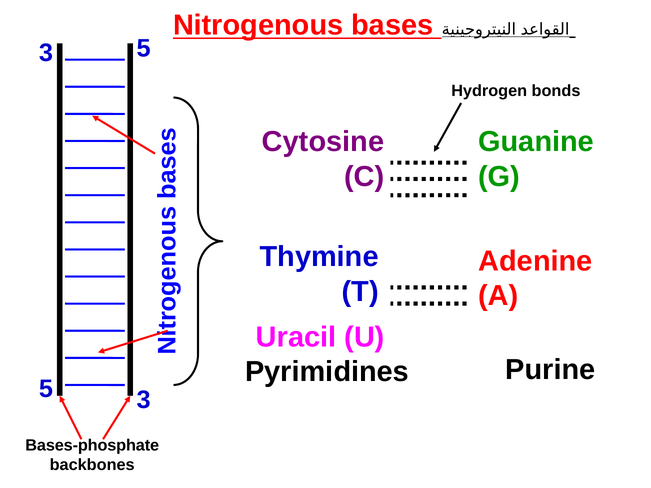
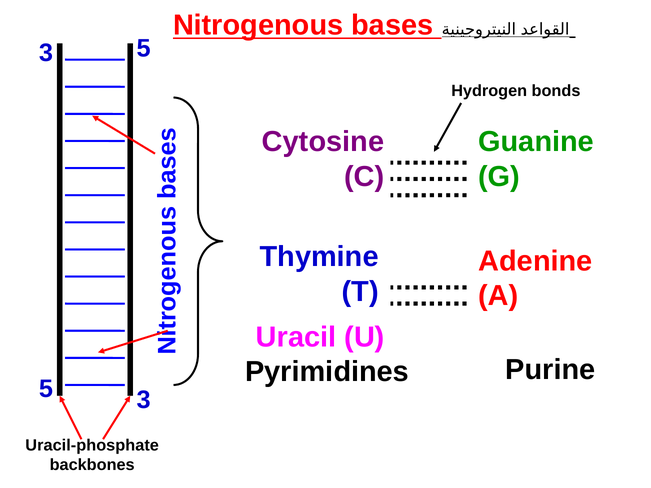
Bases-phosphate: Bases-phosphate -> Uracil-phosphate (92, 446)
